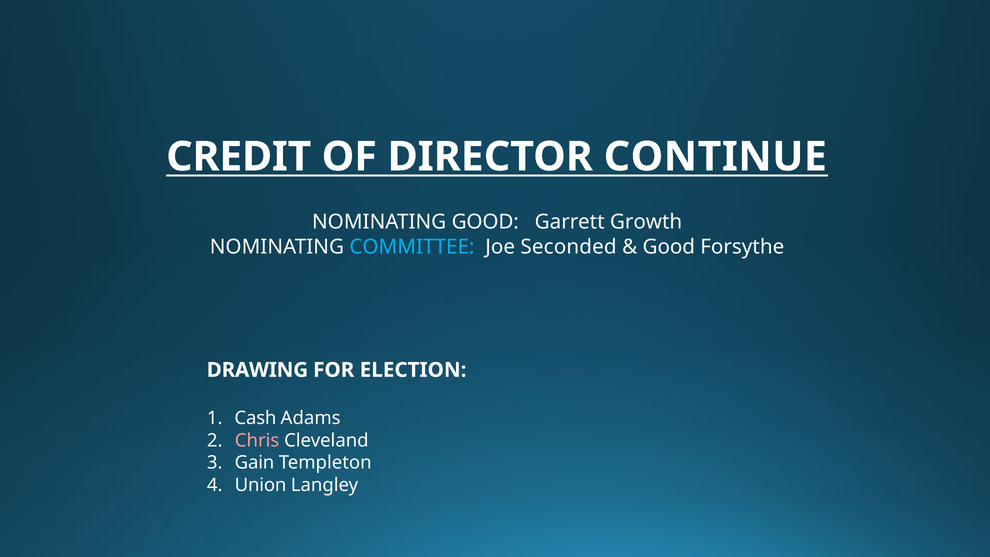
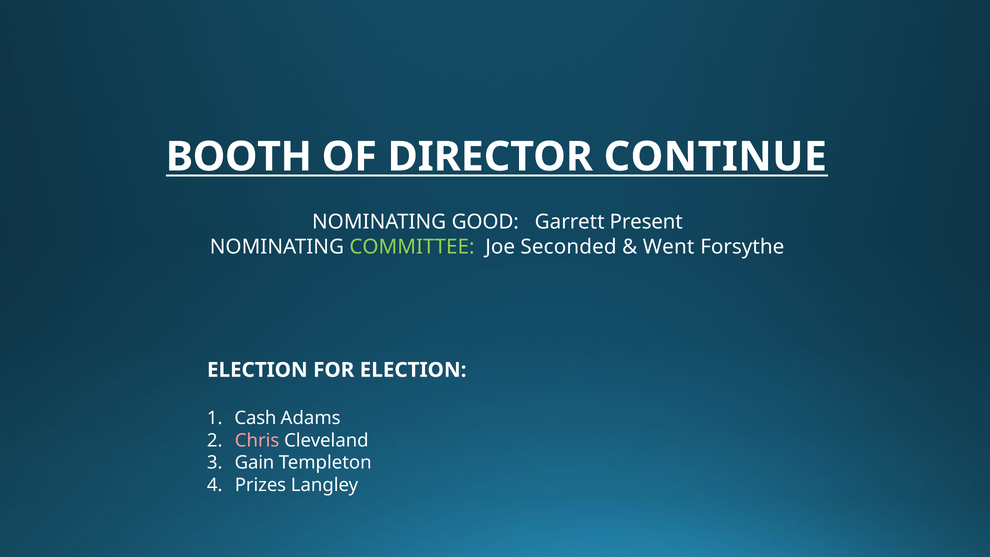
CREDIT: CREDIT -> BOOTH (239, 157)
Growth: Growth -> Present (646, 222)
COMMITTEE colour: light blue -> light green (412, 247)
Good: Good -> Went (669, 247)
DRAWING: DRAWING -> ELECTION (257, 370)
Union: Union -> Prizes (260, 485)
